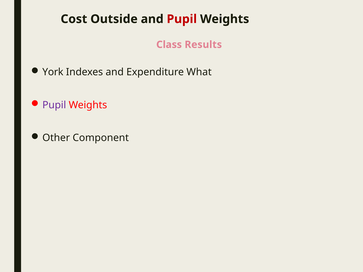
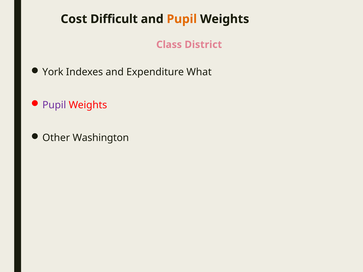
Outside: Outside -> Difficult (114, 19)
Pupil colour: red -> orange (182, 19)
Results: Results -> District (203, 45)
Component: Component -> Washington (101, 138)
